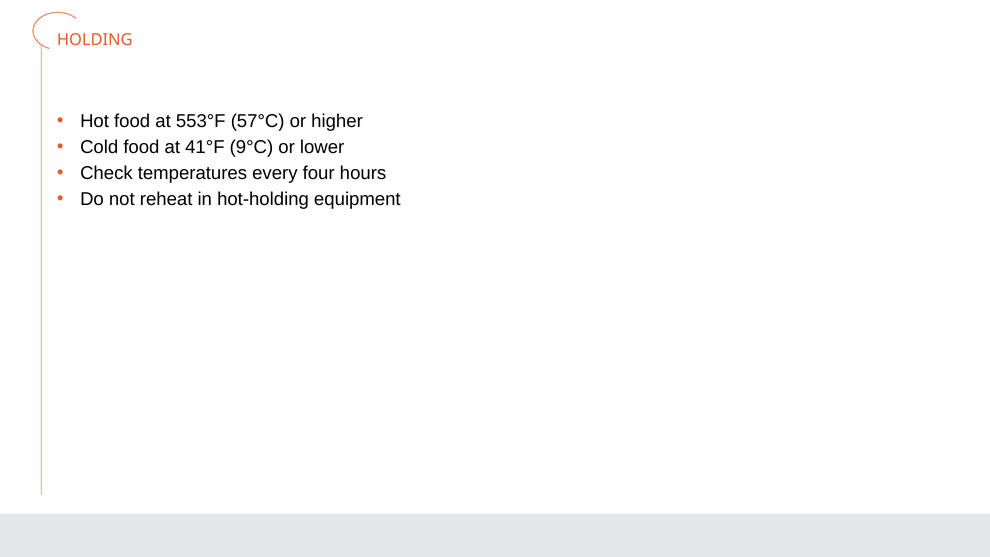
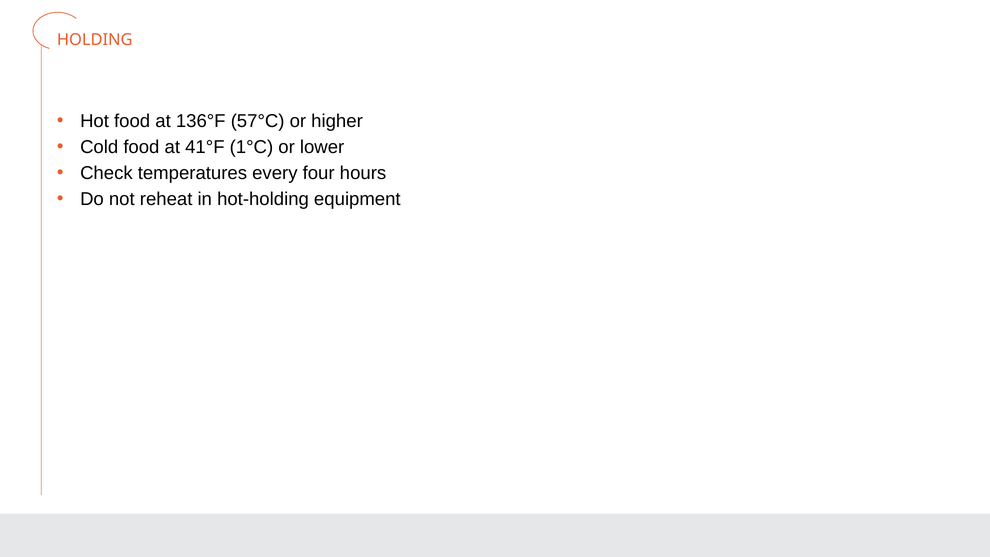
553°F: 553°F -> 136°F (201, 121)
9°C: 9°C -> 1°C (251, 147)
